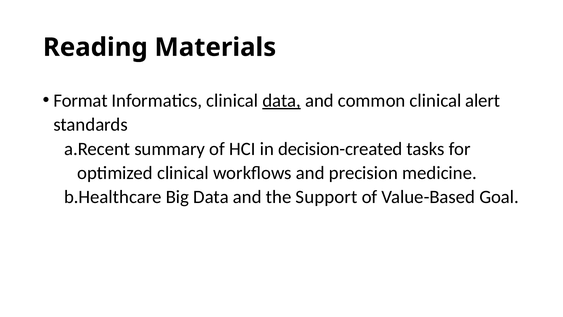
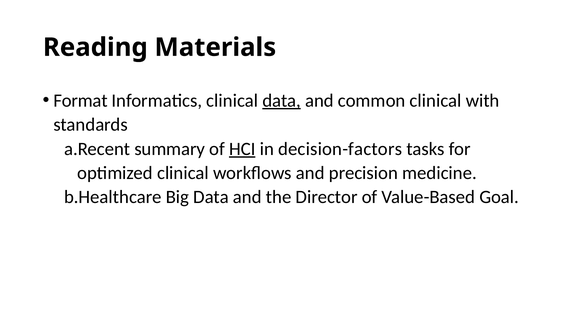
alert: alert -> with (483, 101)
HCI underline: none -> present (242, 149)
decision-created: decision-created -> decision-factors (340, 149)
Support: Support -> Director (327, 197)
